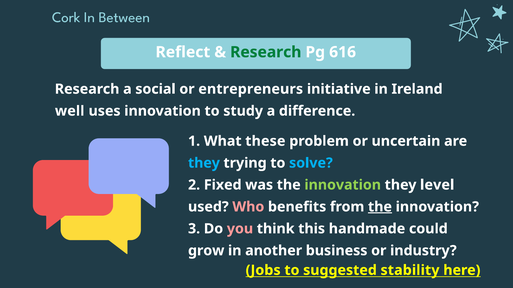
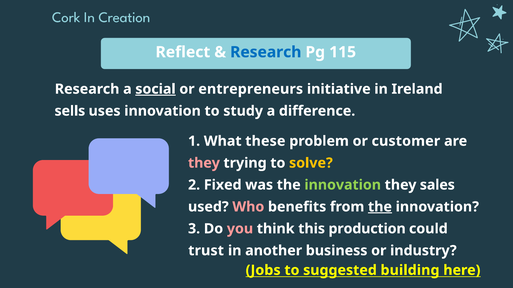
Between: Between -> Creation (124, 17)
Research colour: green -> blue (266, 52)
616: 616 -> 115 (343, 52)
social underline: none -> present (155, 89)
well: well -> sells (70, 111)
uncertain: uncertain -> customer (406, 141)
they colour: light blue -> pink (204, 163)
solve colour: light blue -> yellow (311, 163)
level: level -> sales (437, 185)
handmade: handmade -> production (367, 229)
grow: grow -> trust (206, 251)
stability: stability -> building (410, 271)
